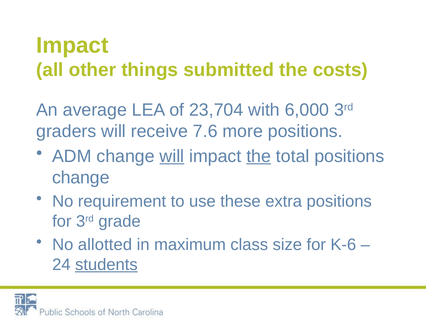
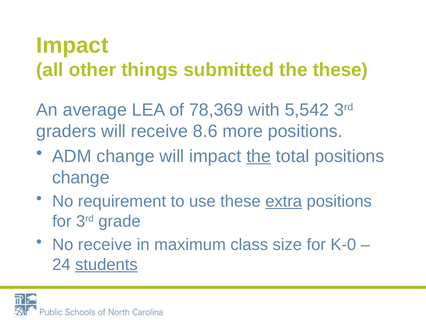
the costs: costs -> these (340, 70)
23,704: 23,704 -> 78,369 (216, 110)
6,000: 6,000 -> 5,542 (307, 110)
7.6: 7.6 -> 8.6 (205, 131)
will underline: present -> none (172, 156)
extra underline: none -> present (284, 201)
No allotted: allotted -> receive (105, 244)
K-6: K-6 -> K-0 (343, 244)
